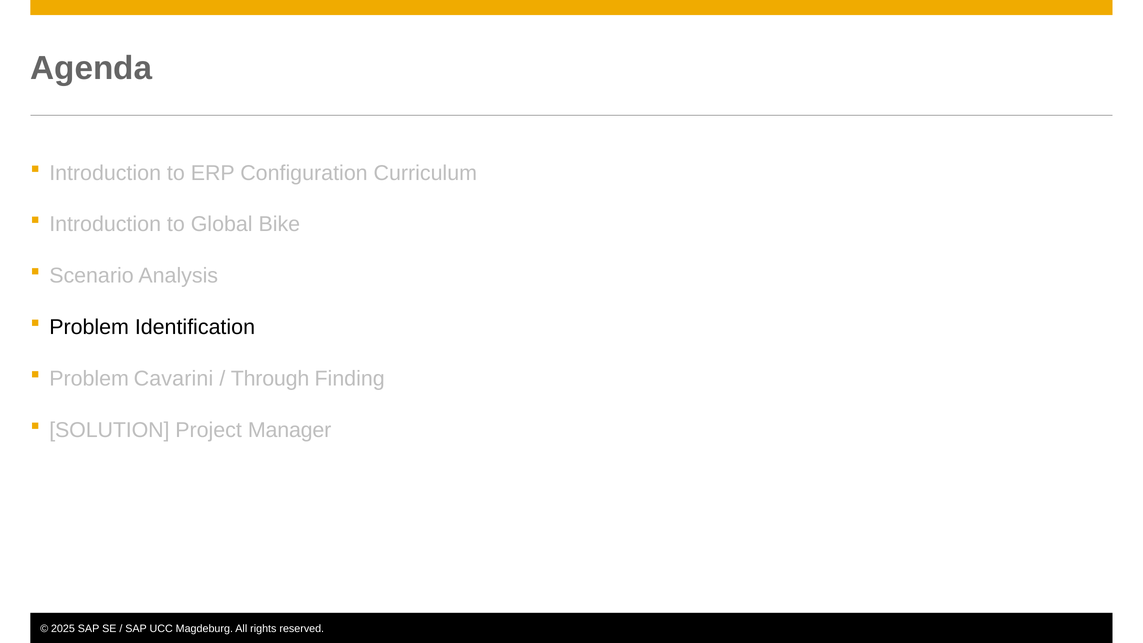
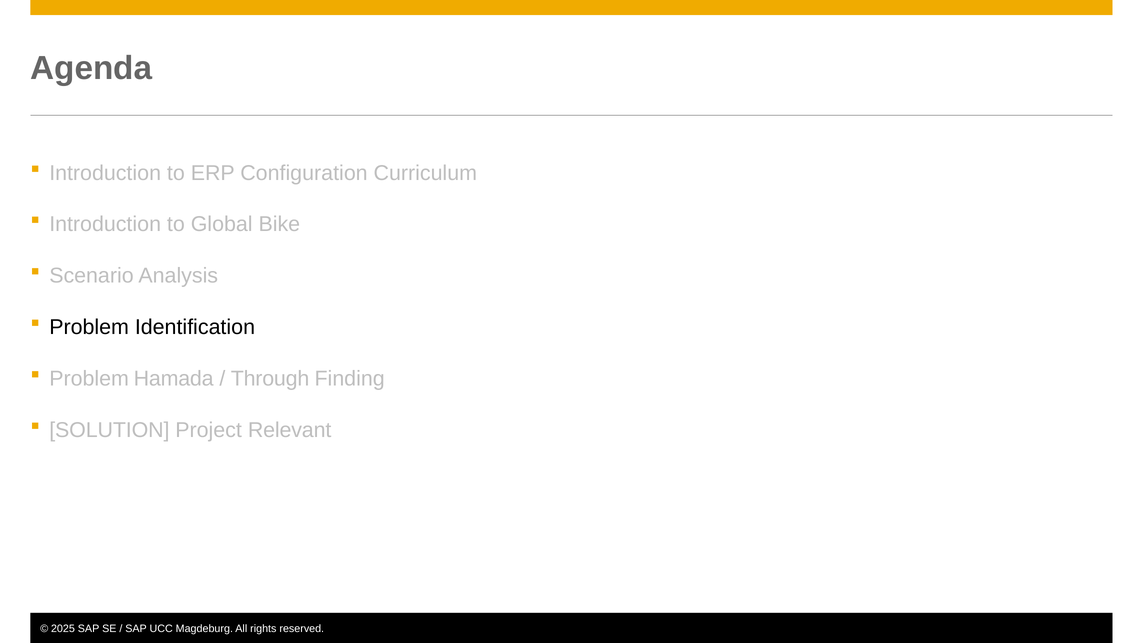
Cavarini: Cavarini -> Hamada (174, 379)
Manager: Manager -> Relevant (290, 430)
